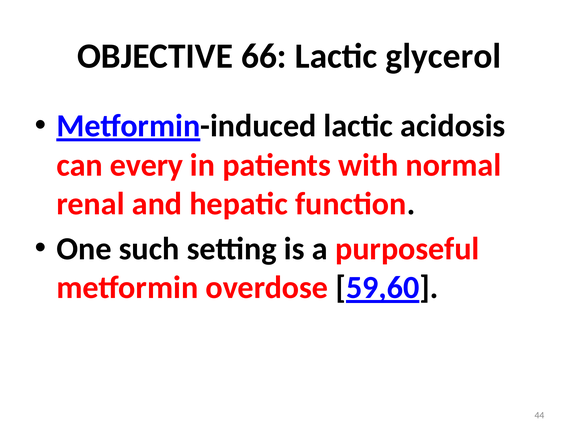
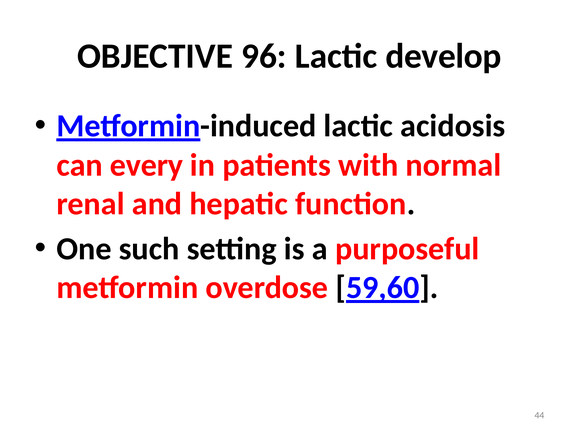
66: 66 -> 96 (264, 56)
glycerol: glycerol -> develop (443, 56)
